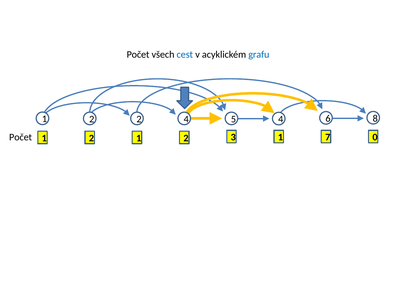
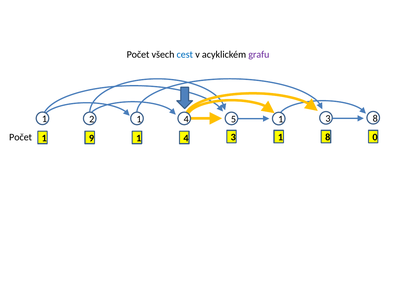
grafu colour: blue -> purple (259, 55)
2 2: 2 -> 1 (139, 119)
5 4: 4 -> 1 (281, 119)
6: 6 -> 3 (328, 119)
2: 2 -> 9 (91, 138)
2: 2 -> 4 (186, 138)
3 1 7: 7 -> 8 (328, 137)
